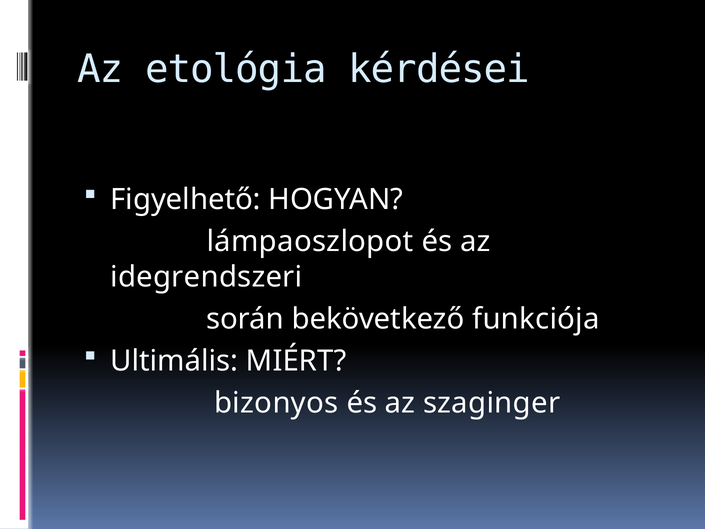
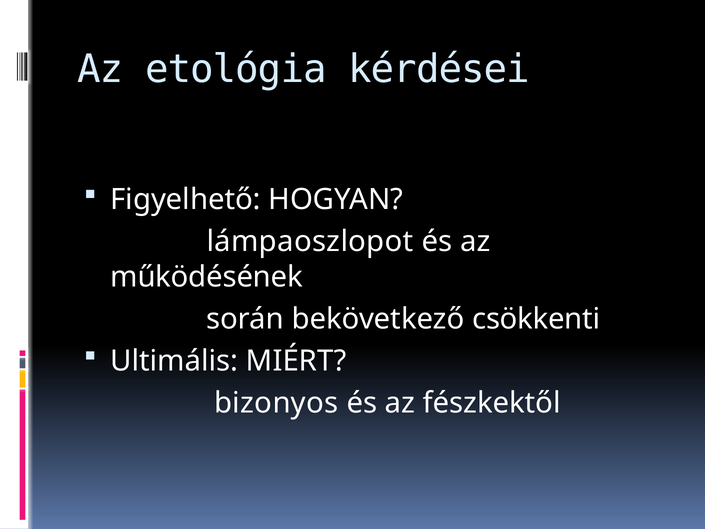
idegrendszeri: idegrendszeri -> működésének (207, 277)
funkciója: funkciója -> csökkenti (536, 319)
szaginger: szaginger -> fészkektől (492, 403)
